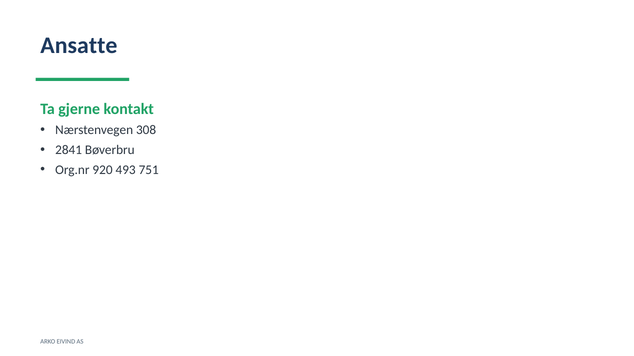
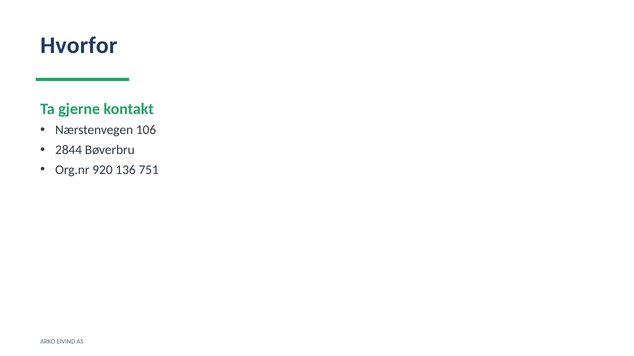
Ansatte: Ansatte -> Hvorfor (79, 45)
308: 308 -> 106 (146, 130)
2841: 2841 -> 2844 (69, 150)
493: 493 -> 136 (126, 170)
